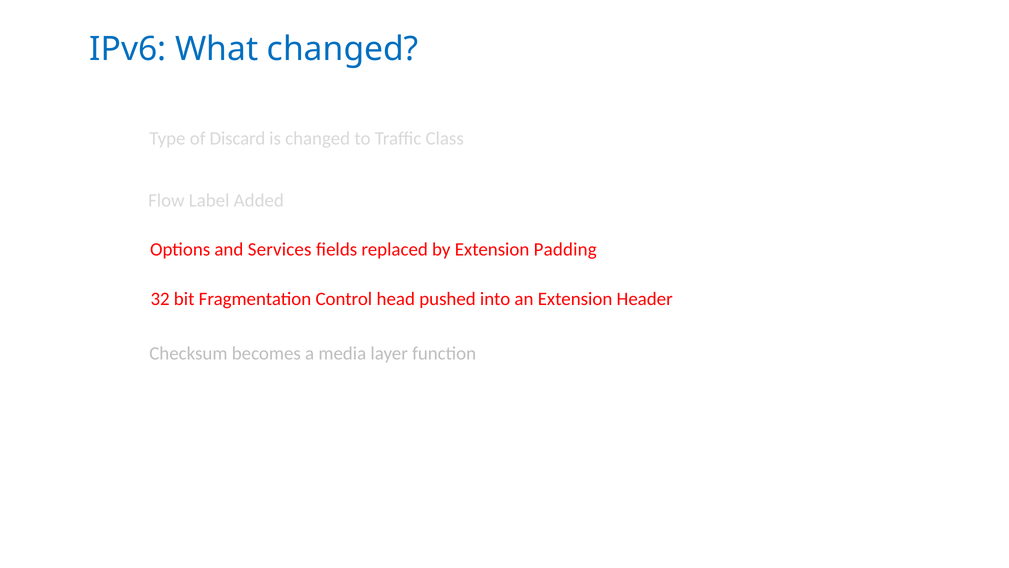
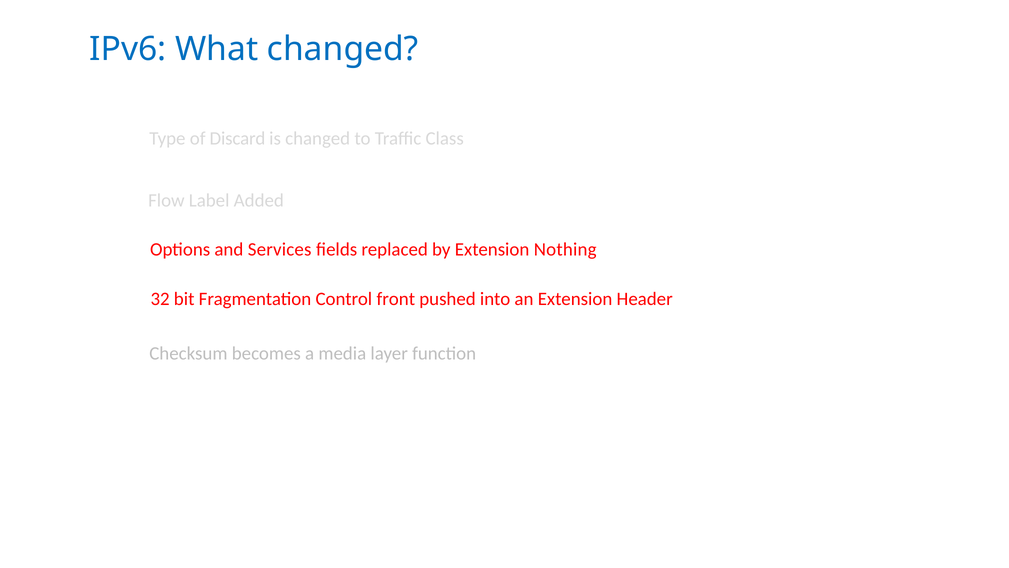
Padding: Padding -> Nothing (565, 249)
head: head -> front (396, 299)
